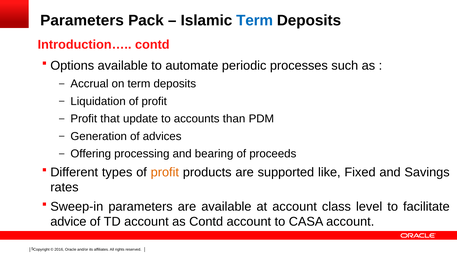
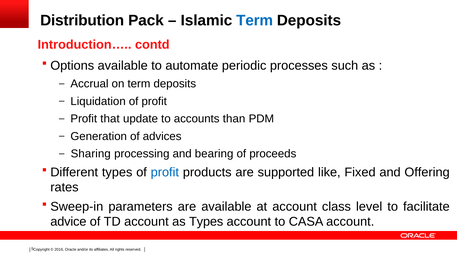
Parameters: Parameters -> Distribution (82, 20)
Offering: Offering -> Sharing (91, 154)
profit colour: orange -> blue (165, 172)
Savings: Savings -> Offering (427, 172)
as Contd: Contd -> Types (206, 222)
